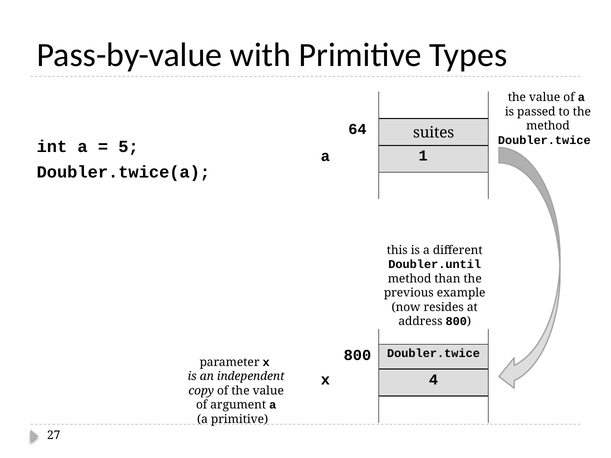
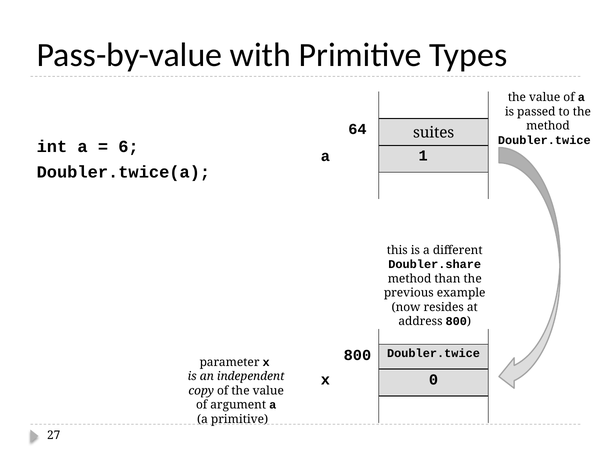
5: 5 -> 6 (128, 147)
Doubler.until: Doubler.until -> Doubler.share (435, 265)
4: 4 -> 0 (434, 380)
